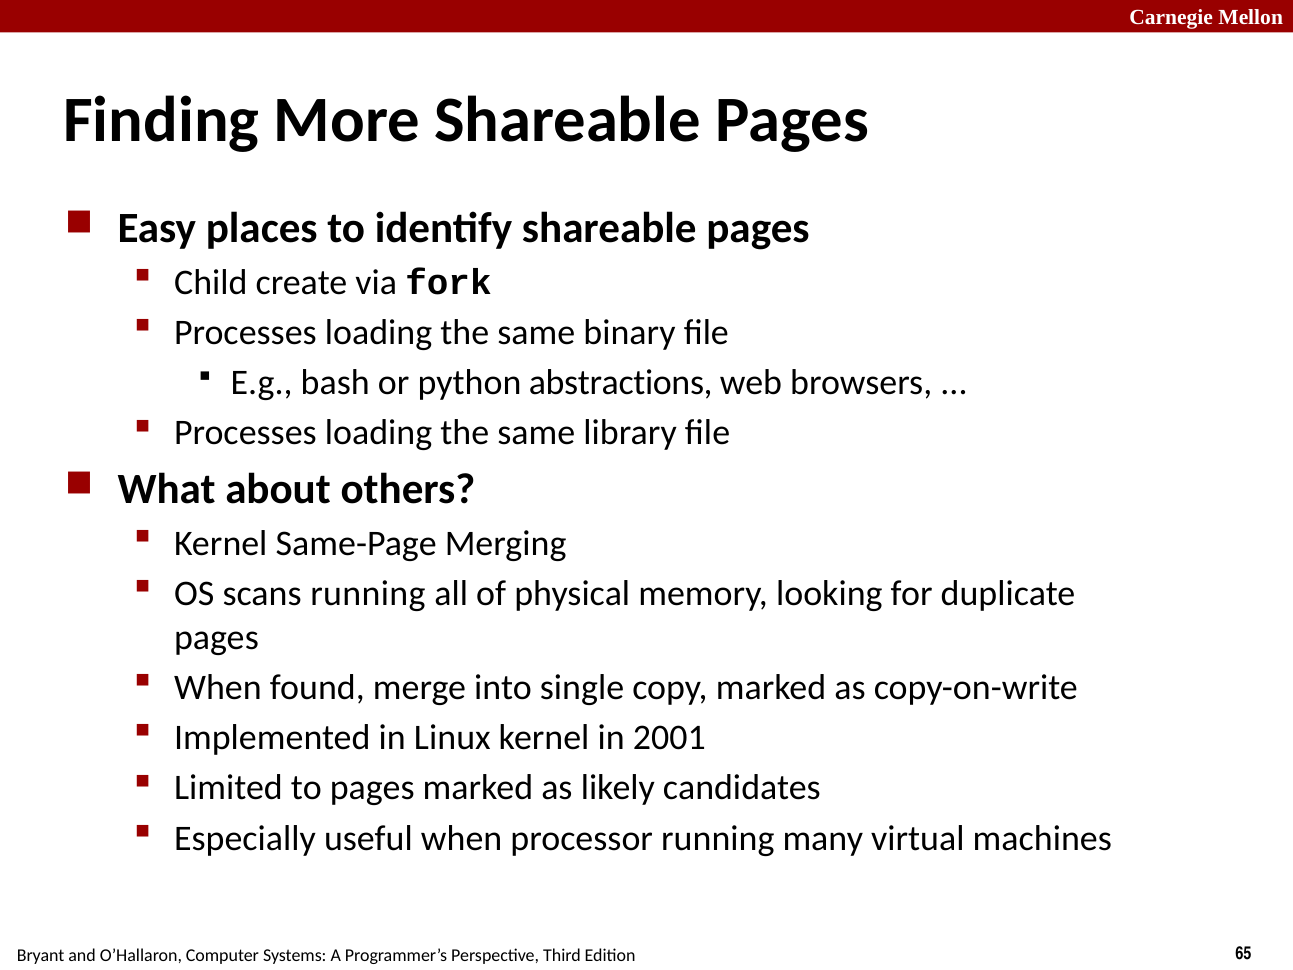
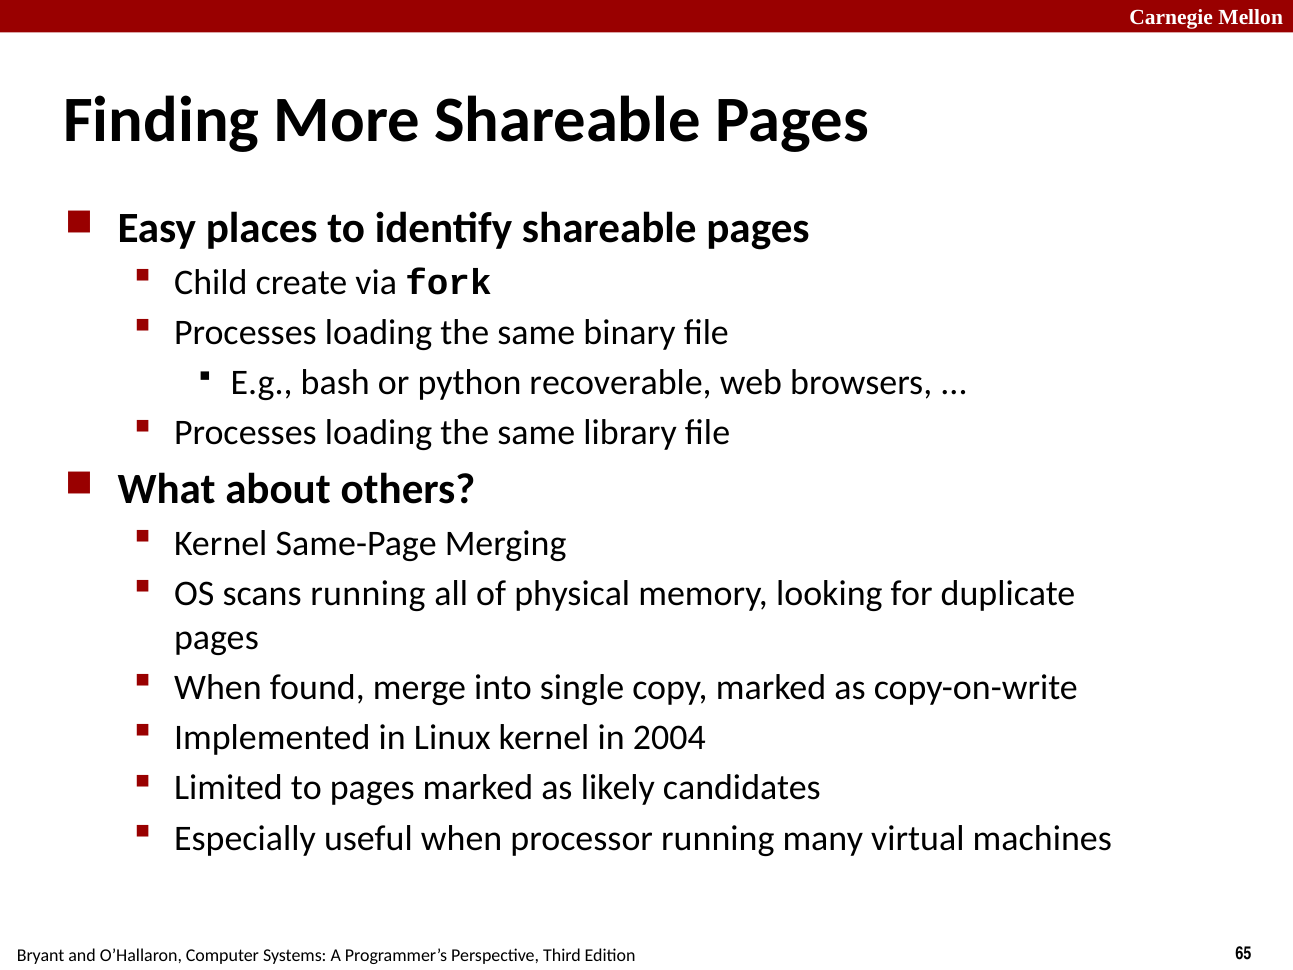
abstractions: abstractions -> recoverable (621, 383)
2001: 2001 -> 2004 (669, 738)
